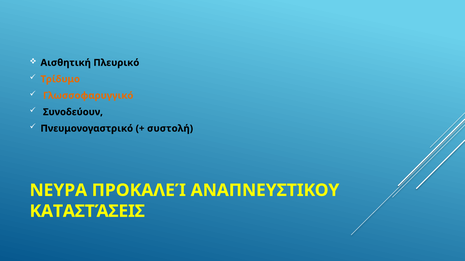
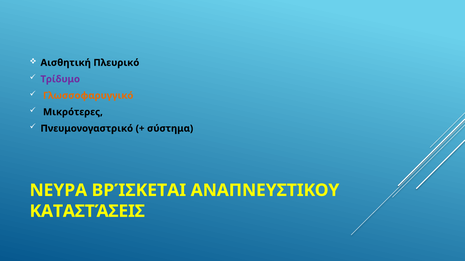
Τρίδυμο colour: orange -> purple (60, 79)
Συνοδεύουν: Συνοδεύουν -> Μικρότερες (73, 112)
συστολή: συστολή -> σύστημα (170, 129)
ΠΡΟΚΑΛΕΊ: ΠΡΟΚΑΛΕΊ -> ΒΡΊΣΚΕΤΑΙ (139, 191)
